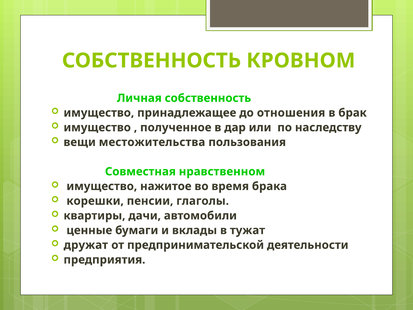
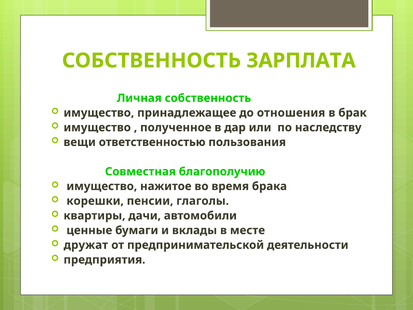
КРОВНОМ: КРОВНОМ -> ЗАРПЛАТА (301, 61)
местожительства: местожительства -> ответственностью (152, 142)
нравственном: нравственном -> благополучию (222, 171)
тужат: тужат -> месте (247, 230)
